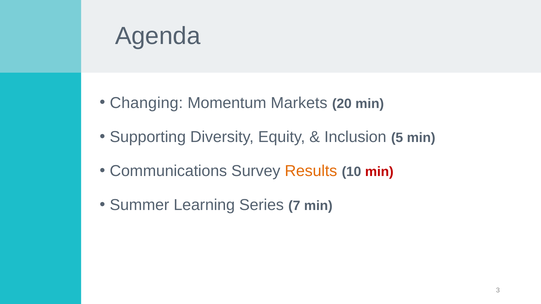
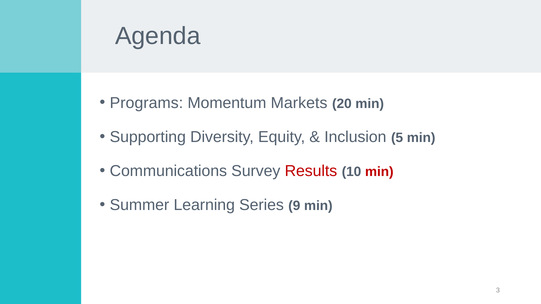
Changing: Changing -> Programs (146, 103)
Results colour: orange -> red (311, 171)
7: 7 -> 9 (294, 206)
